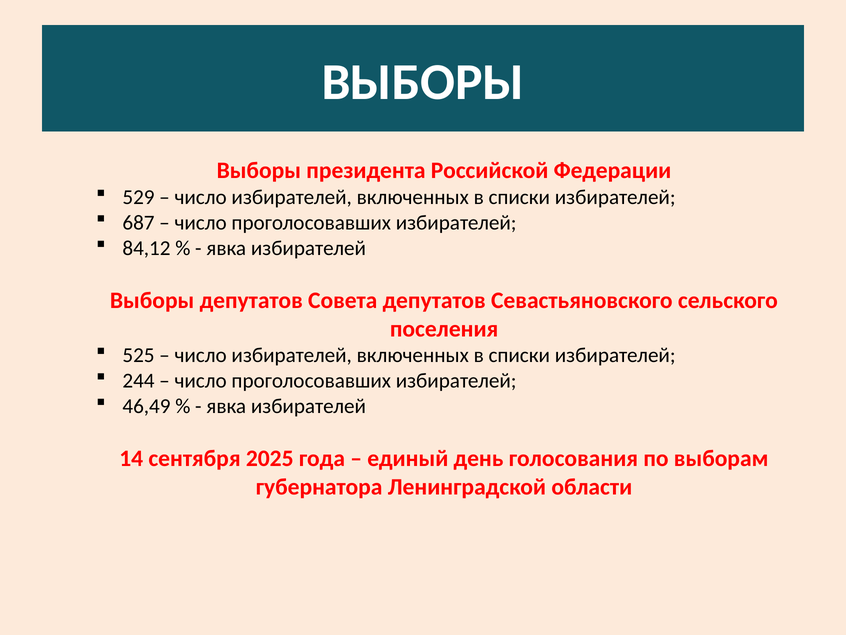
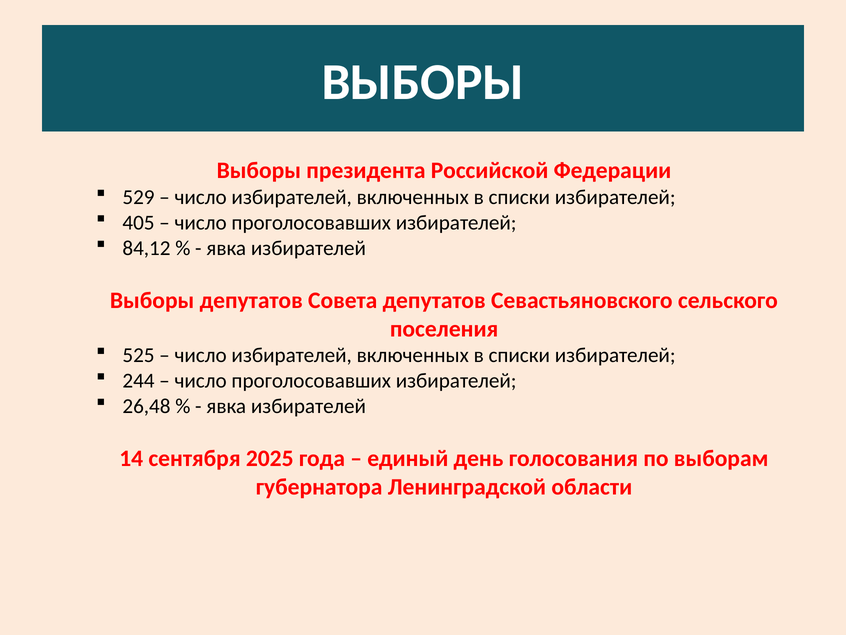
687: 687 -> 405 (139, 223)
46,49: 46,49 -> 26,48 (146, 406)
